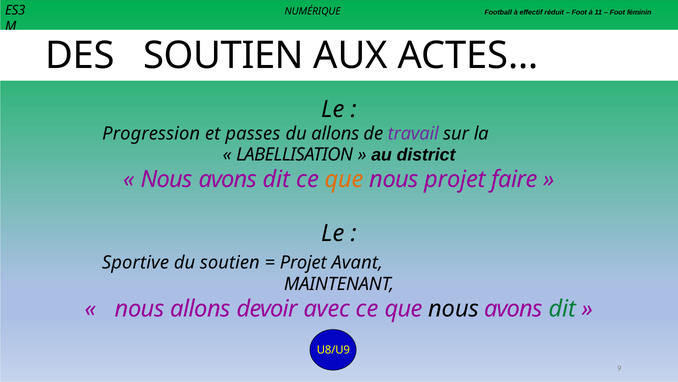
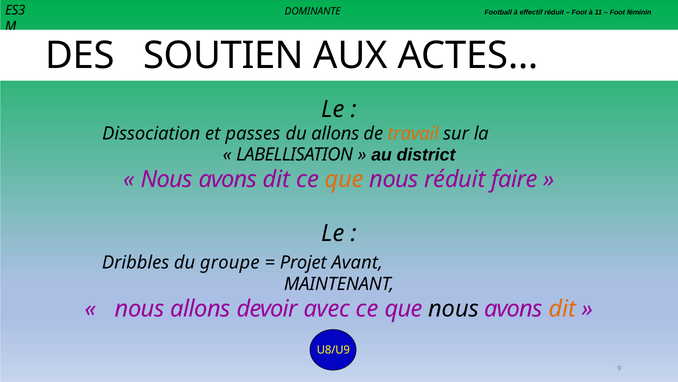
NUMÉRIQUE: NUMÉRIQUE -> DOMINANTE (313, 11)
Progression: Progression -> Dissociation (151, 133)
travail colour: purple -> orange (413, 133)
nous projet: projet -> réduit (455, 179)
Sportive: Sportive -> Dribbles (136, 262)
du soutien: soutien -> groupe (230, 262)
dit colour: green -> orange (562, 309)
